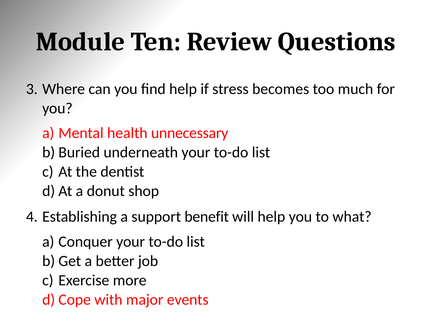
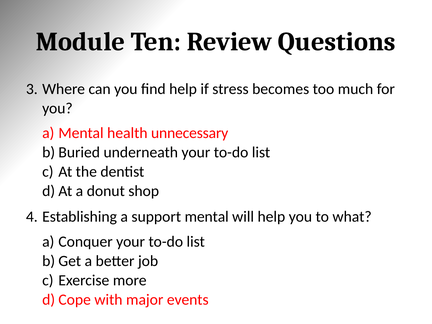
support benefit: benefit -> mental (207, 217)
